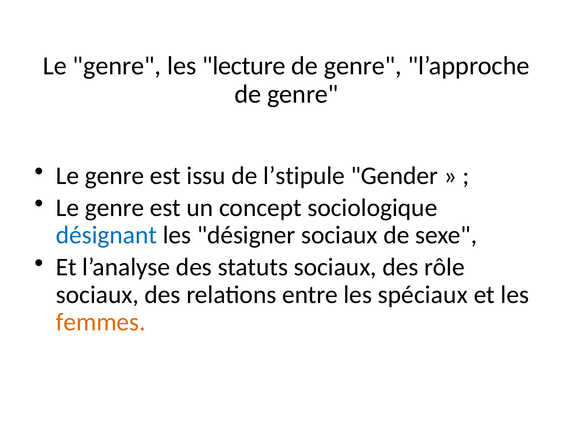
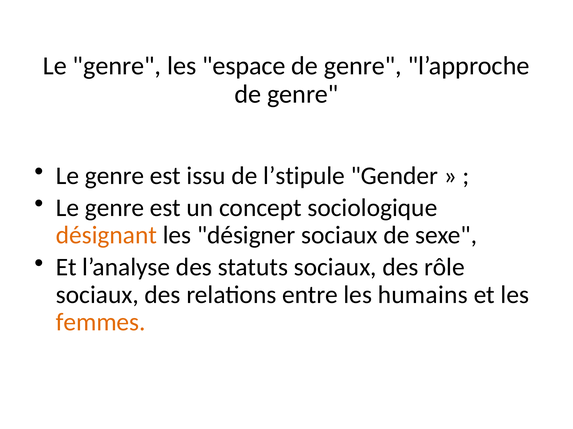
lecture: lecture -> espace (244, 66)
désignant colour: blue -> orange (106, 236)
spéciaux: spéciaux -> humains (423, 295)
